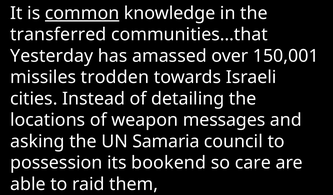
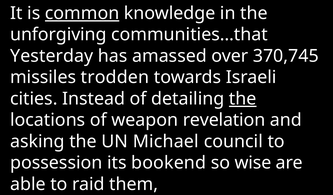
transferred: transferred -> unforgiving (58, 35)
150,001: 150,001 -> 370,745 (286, 56)
the underline: none -> present (243, 99)
messages: messages -> revelation (224, 120)
Samaria: Samaria -> Michael (166, 142)
care: care -> wise (253, 163)
